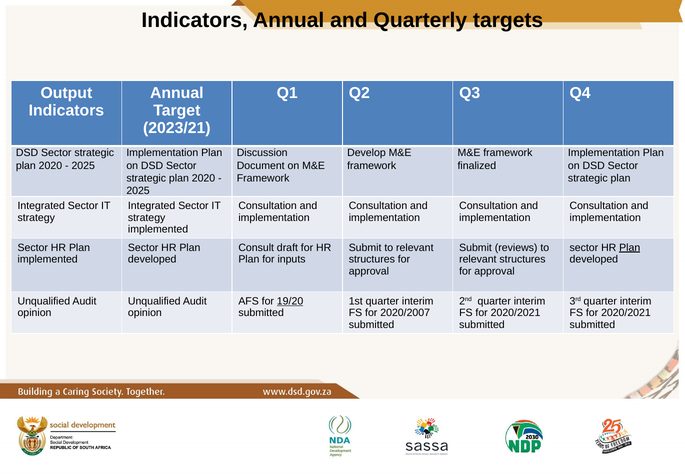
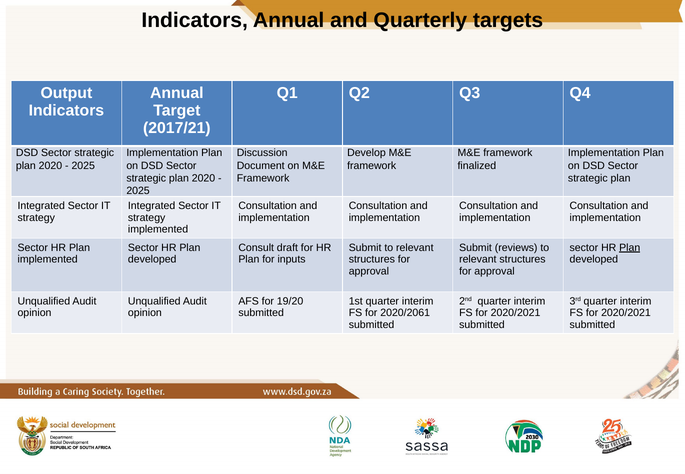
2023/21: 2023/21 -> 2017/21 (177, 128)
19/20 underline: present -> none (290, 301)
2020/2007: 2020/2007 -> 2020/2061 (405, 313)
